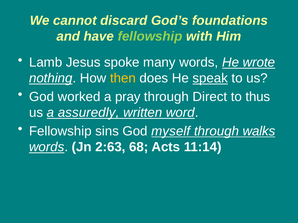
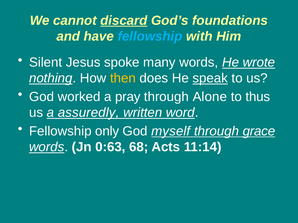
discard underline: none -> present (124, 21)
fellowship colour: light green -> light blue (150, 36)
Lamb: Lamb -> Silent (46, 63)
Direct: Direct -> Alone (210, 97)
sins: sins -> only (107, 131)
walks: walks -> grace (259, 131)
2:63: 2:63 -> 0:63 (110, 147)
